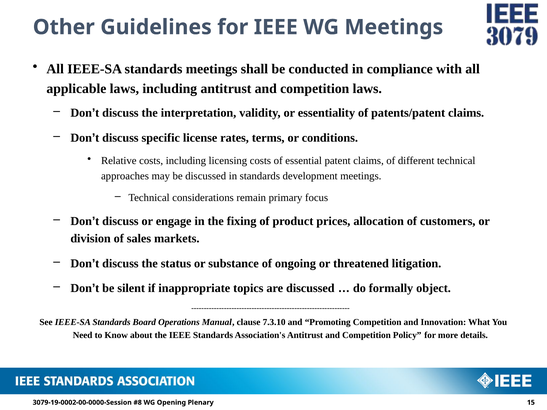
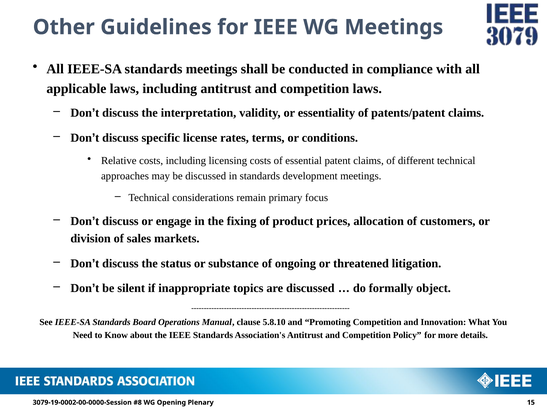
7.3.10: 7.3.10 -> 5.8.10 (274, 322)
